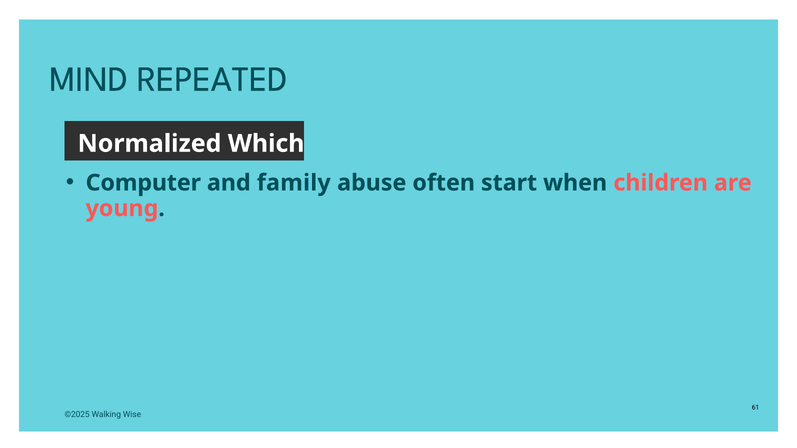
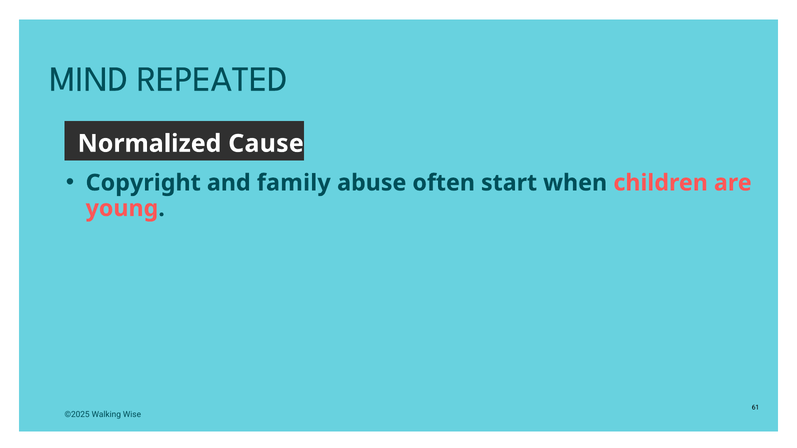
Which: Which -> Cause (266, 144)
Computer: Computer -> Copyright (143, 183)
